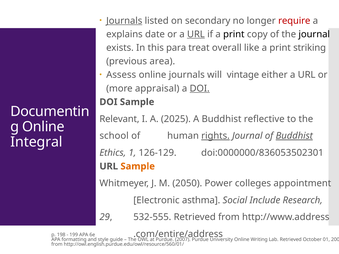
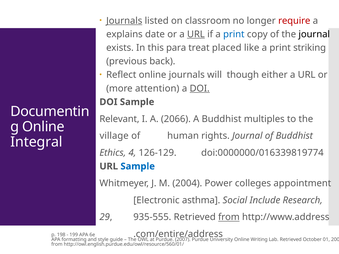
secondary: secondary -> classroom (208, 21)
print colour: black -> blue (234, 34)
overall: overall -> placed (227, 48)
area: area -> back (162, 61)
Assess: Assess -> Reflect (121, 75)
vintage: vintage -> though (243, 75)
appraisal: appraisal -> attention (157, 89)
2025: 2025 -> 2066 (176, 119)
reflective: reflective -> multiples (264, 119)
school: school -> village (114, 136)
rights underline: present -> none (215, 136)
Buddhist underline: present -> none (294, 136)
1: 1 -> 4 (132, 153)
doi:0000000/836053502301: doi:0000000/836053502301 -> doi:0000000/016339819774 (262, 153)
Sample colour: orange -> blue (138, 166)
2050: 2050 -> 2004 (187, 183)
532-555: 532-555 -> 935-555 (152, 217)
from underline: none -> present (229, 217)
